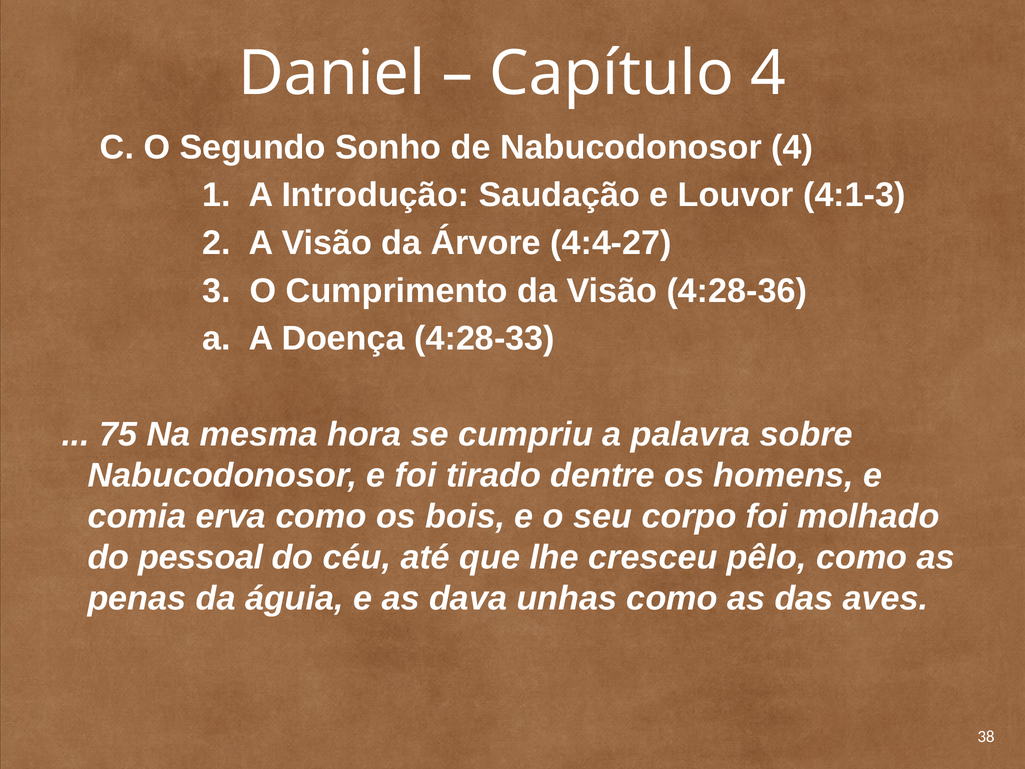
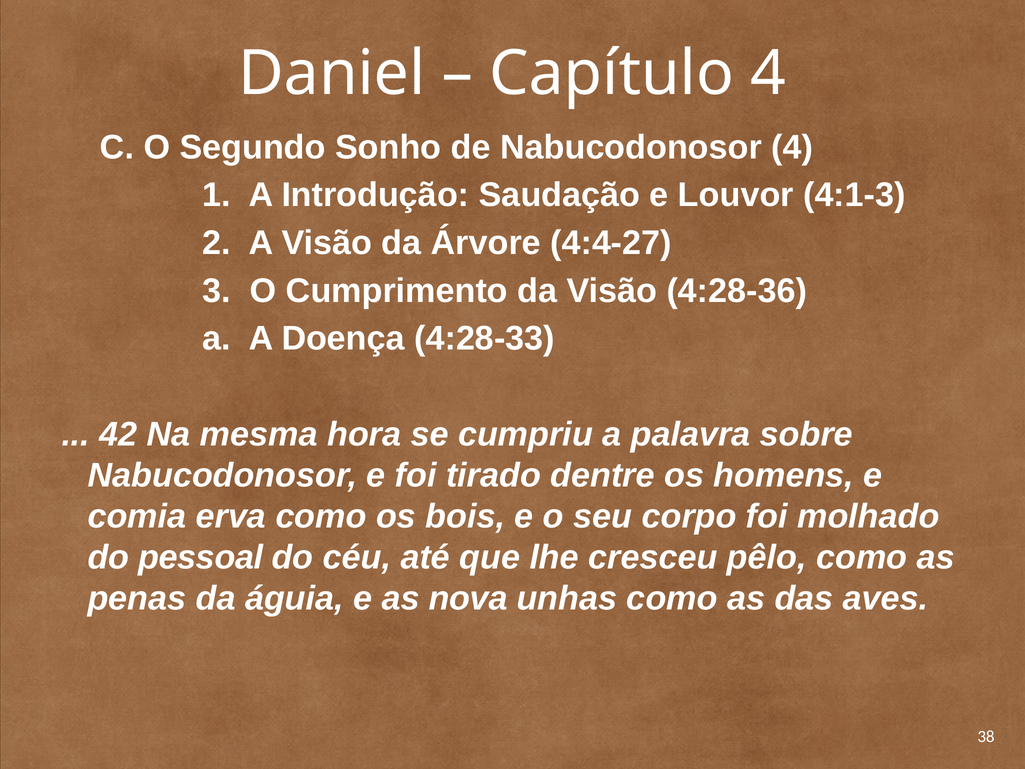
75: 75 -> 42 (118, 434)
dava: dava -> nova (468, 598)
